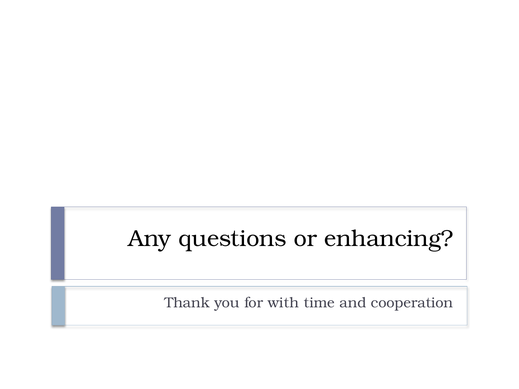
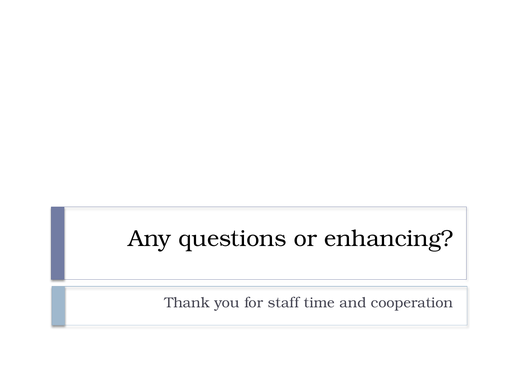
with: with -> staff (283, 303)
